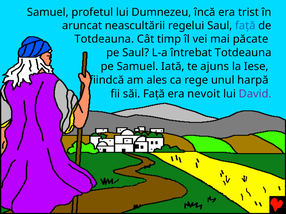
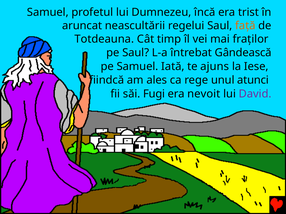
față colour: blue -> orange (245, 26)
păcate: păcate -> fraților (251, 39)
întrebat Totdeauna: Totdeauna -> Gândească (243, 53)
harpă: harpă -> atunci (253, 80)
săi Față: Față -> Fugi (154, 94)
